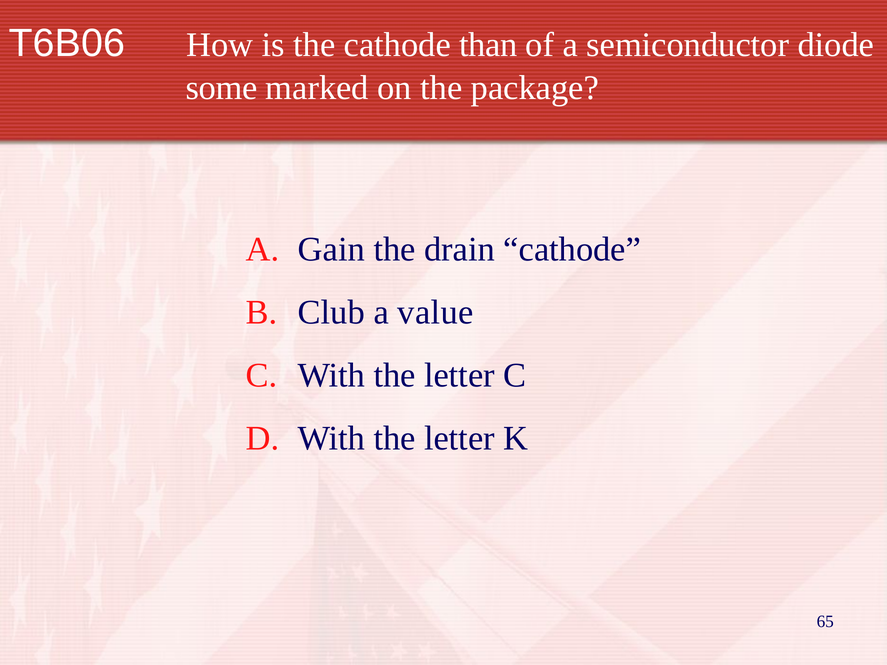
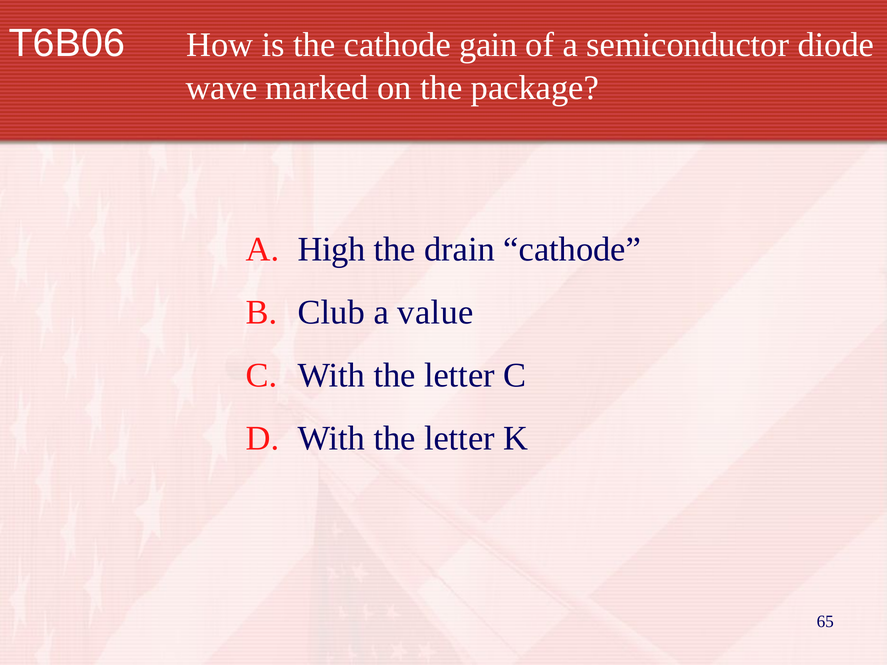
than: than -> gain (488, 45)
some: some -> wave (222, 88)
Gain: Gain -> High (331, 249)
